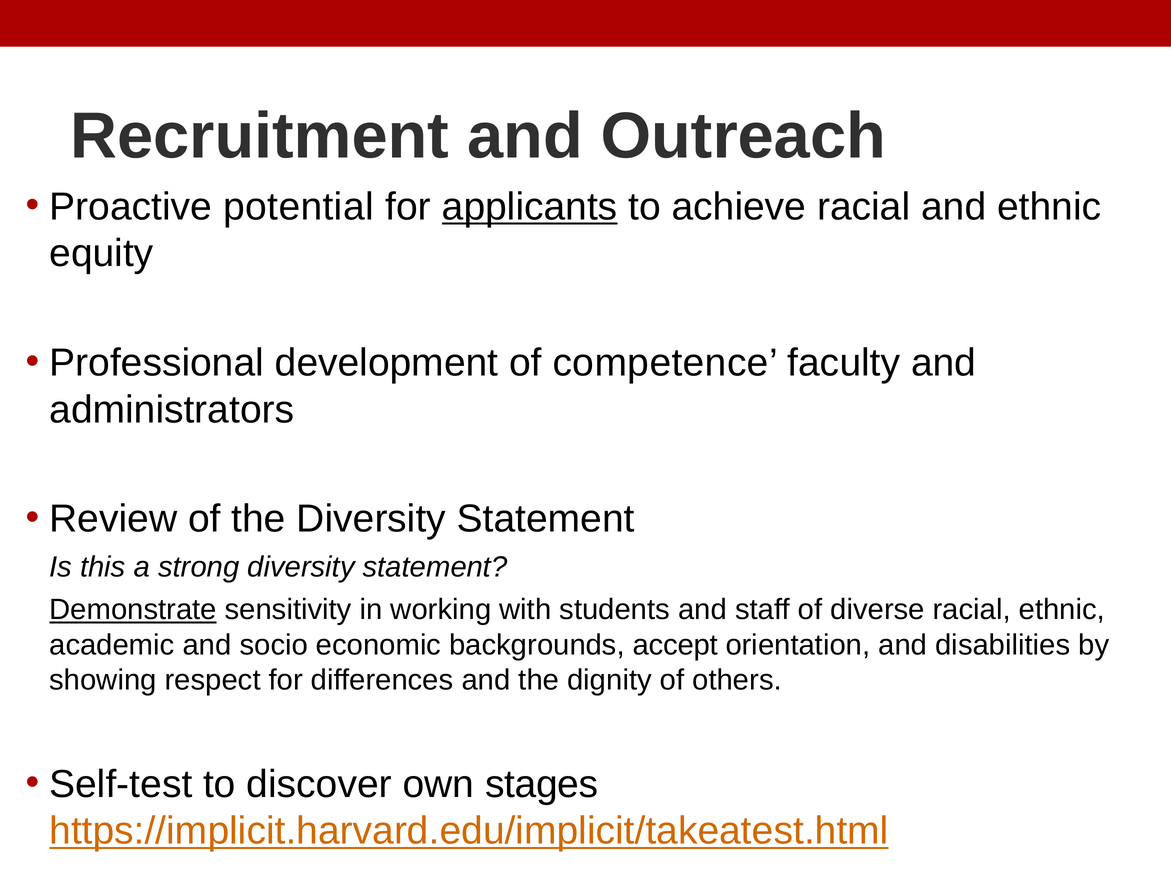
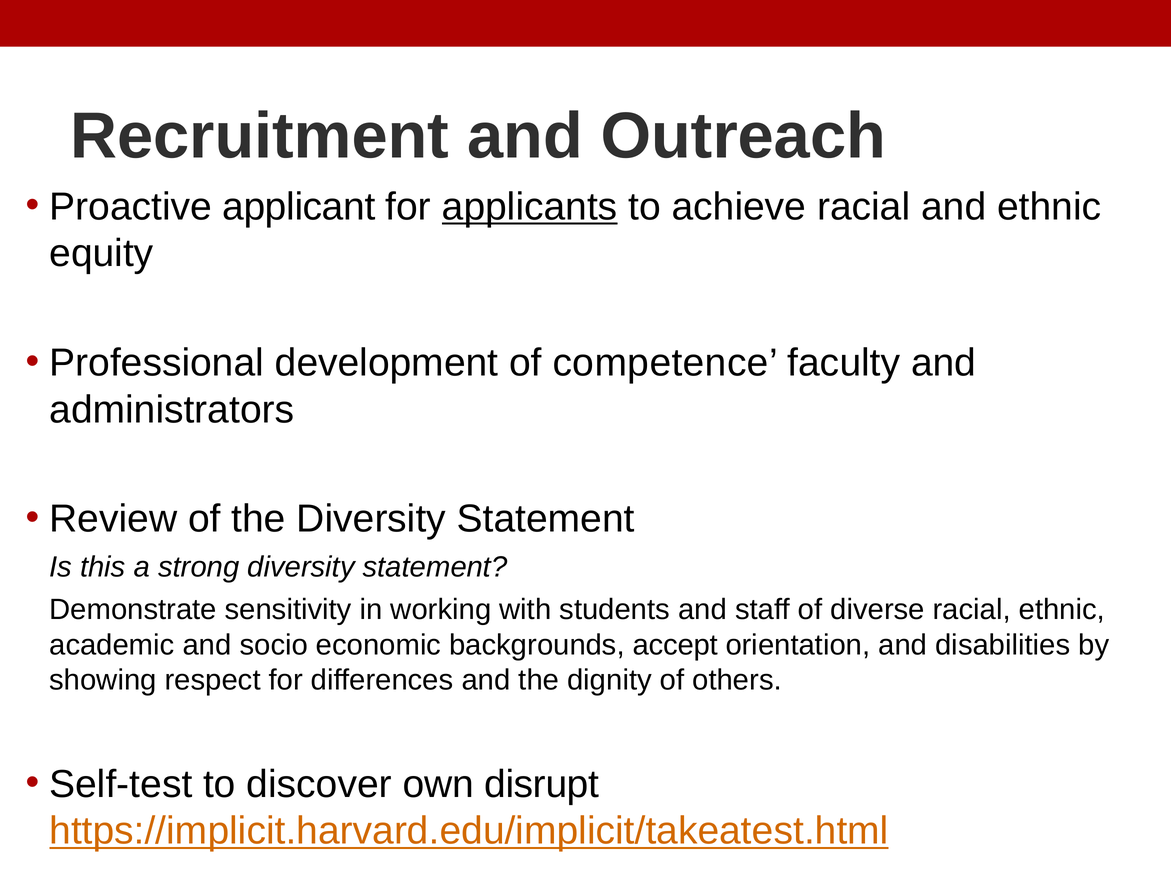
potential: potential -> applicant (299, 207)
Demonstrate underline: present -> none (133, 610)
stages: stages -> disrupt (542, 784)
